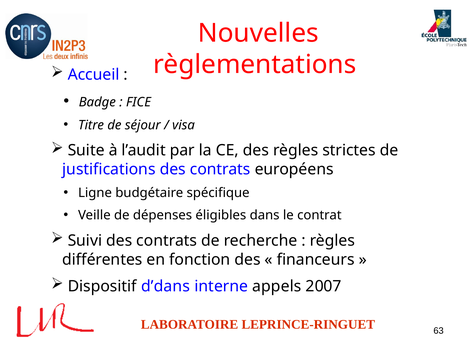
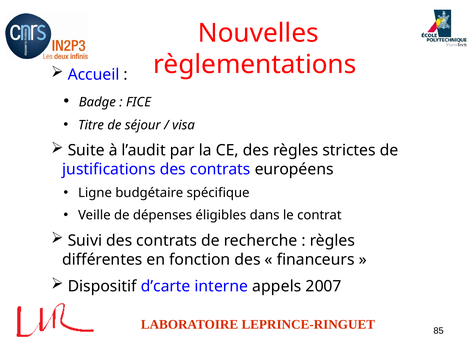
d’dans: d’dans -> d’carte (166, 286)
63: 63 -> 85 (439, 331)
